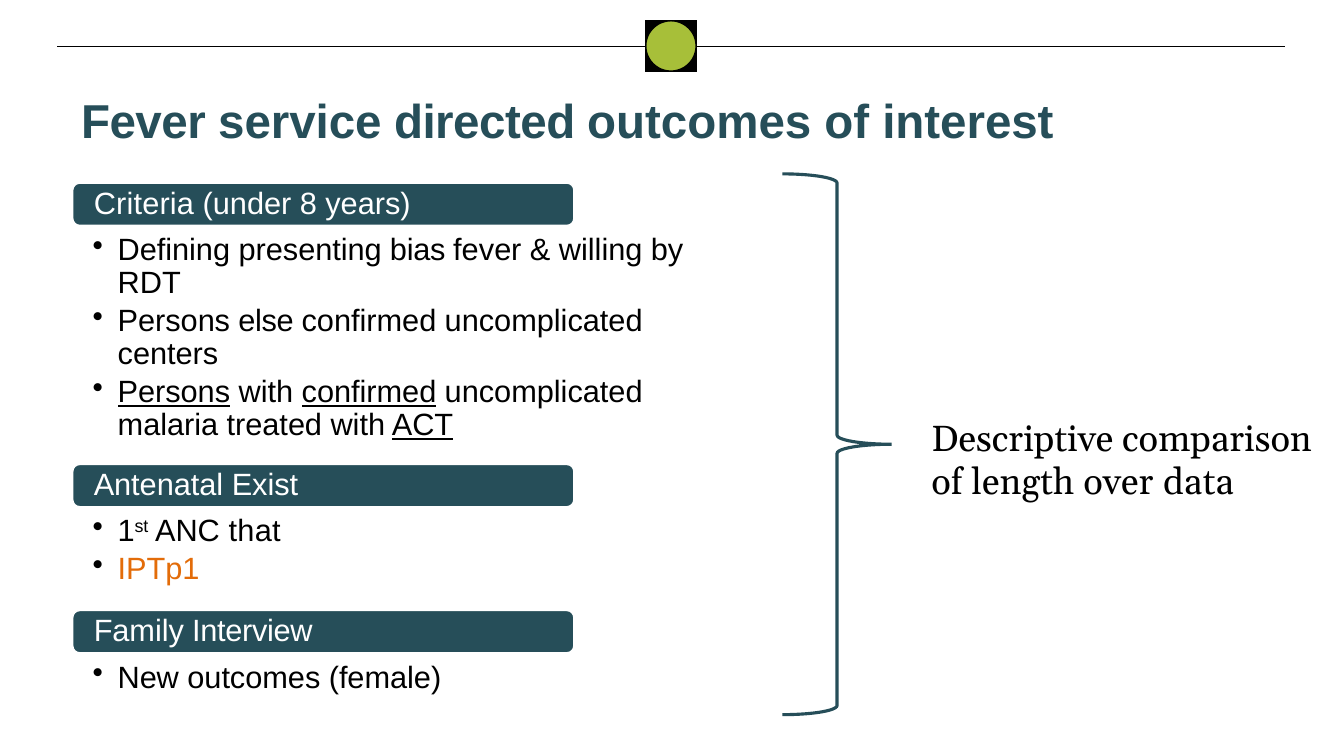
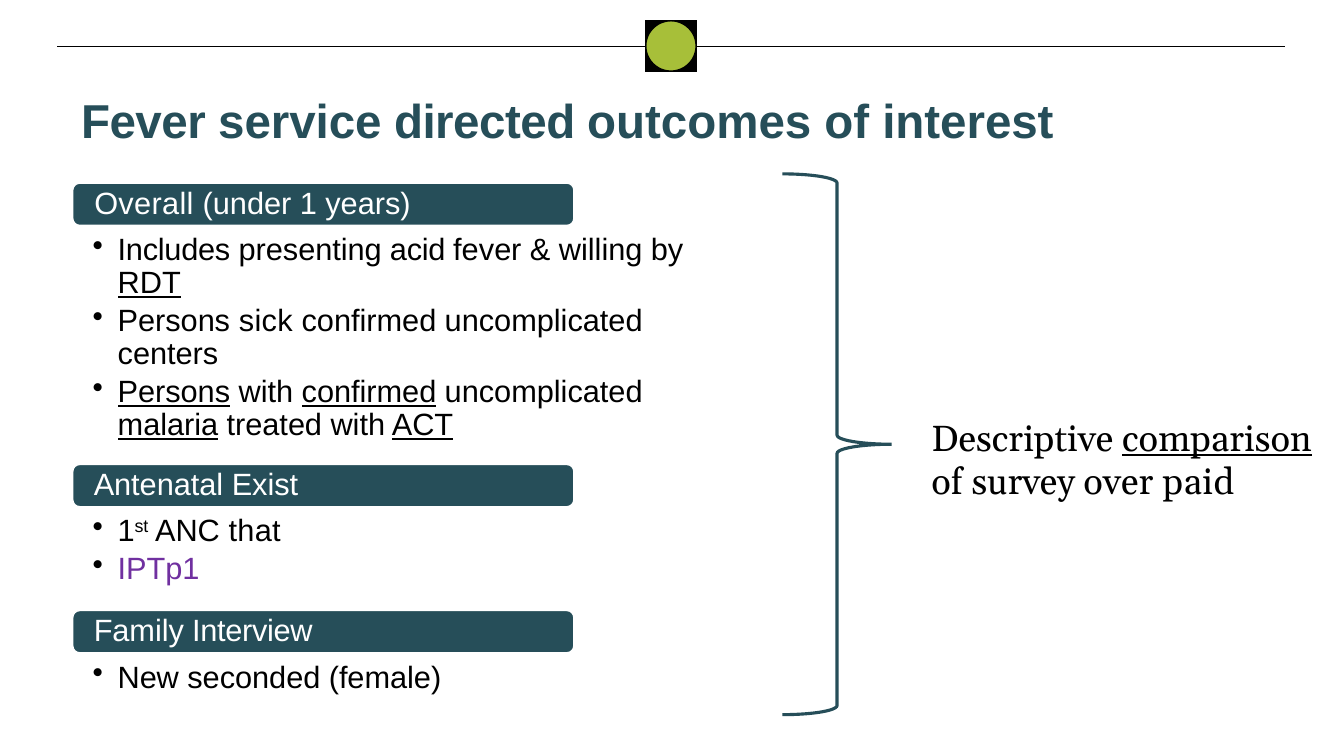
Criteria: Criteria -> Overall (144, 204)
8: 8 -> 1 (308, 204)
Defining: Defining -> Includes (174, 250)
bias: bias -> acid (418, 250)
RDT underline: none -> present (149, 284)
else: else -> sick (266, 321)
malaria underline: none -> present (168, 426)
comparison underline: none -> present (1217, 439)
length: length -> survey (1023, 483)
data: data -> paid (1198, 483)
IPTp1 colour: orange -> purple (159, 569)
New outcomes: outcomes -> seconded (254, 678)
